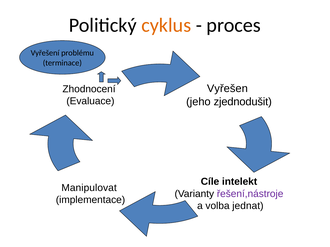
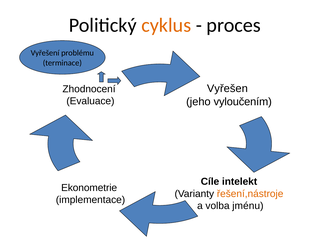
zjednodušit: zjednodušit -> vyloučením (243, 102)
Manipulovat: Manipulovat -> Ekonometrie (89, 188)
řešení,nástroje colour: purple -> orange (250, 194)
jednat: jednat -> jménu (248, 206)
